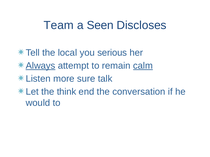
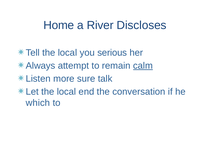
Team: Team -> Home (59, 25)
Seen: Seen -> River (100, 25)
Always underline: present -> none (41, 66)
Let the think: think -> local (66, 92)
would: would -> which (38, 103)
